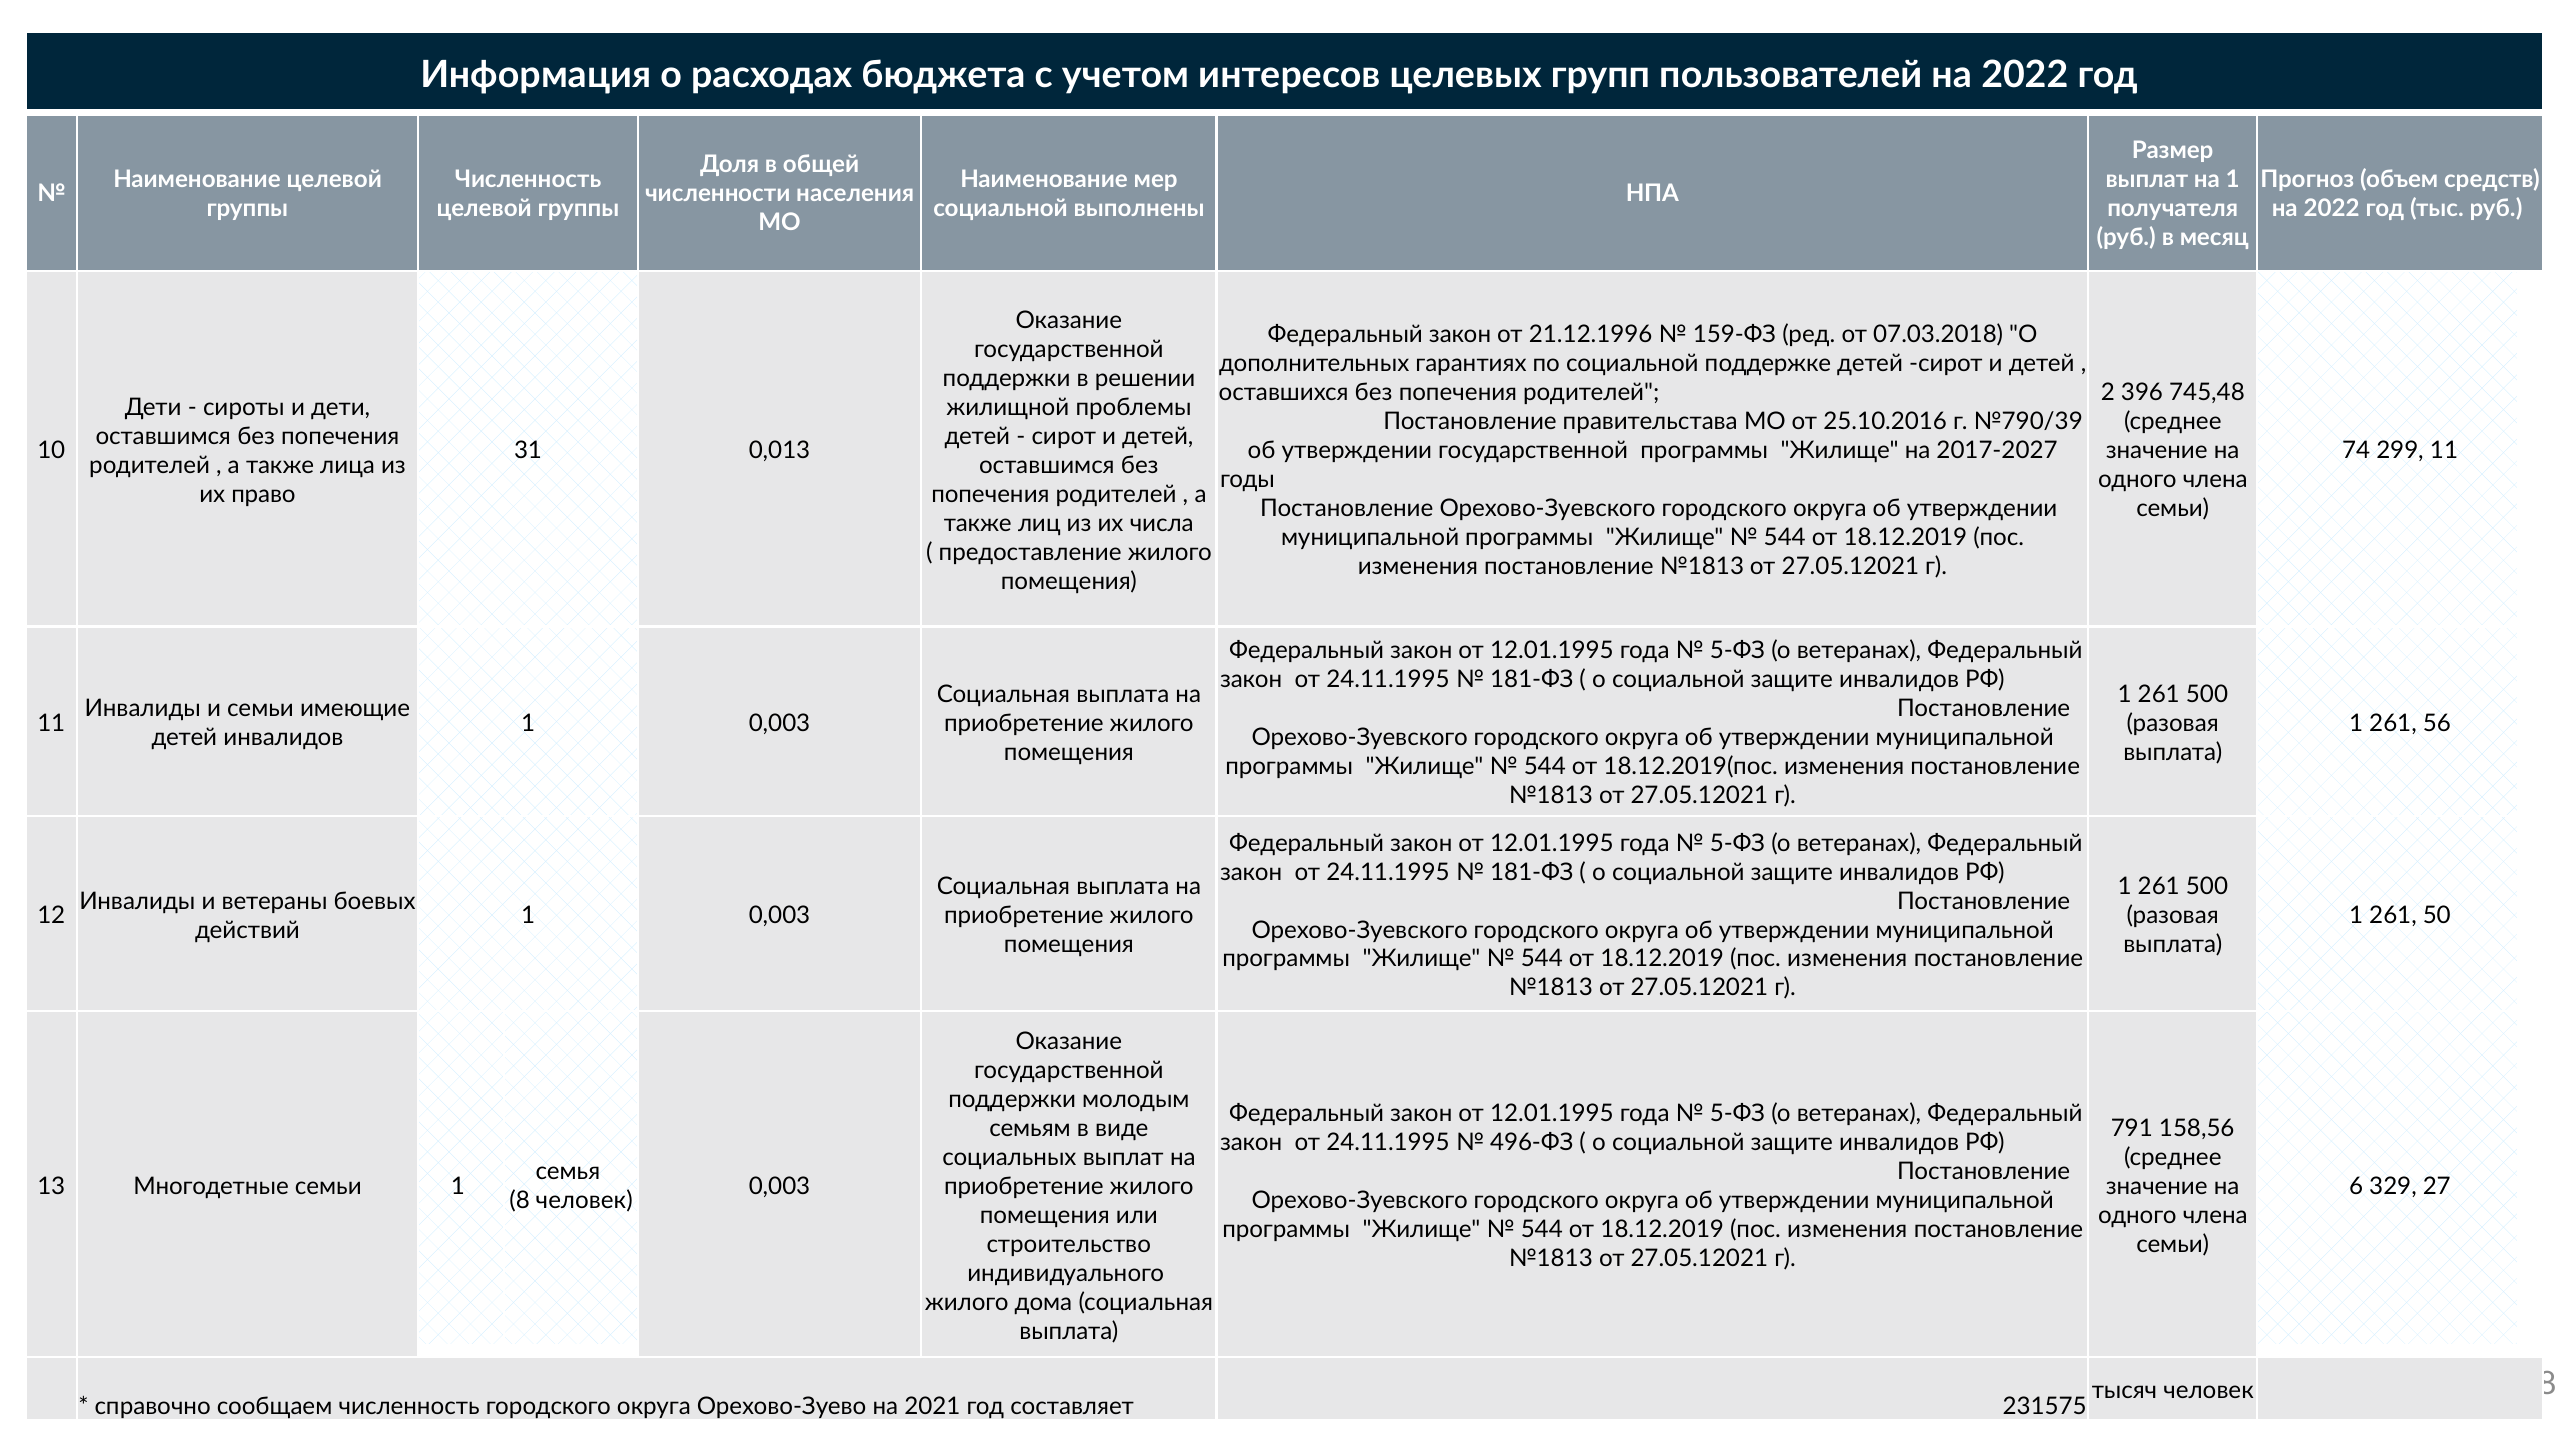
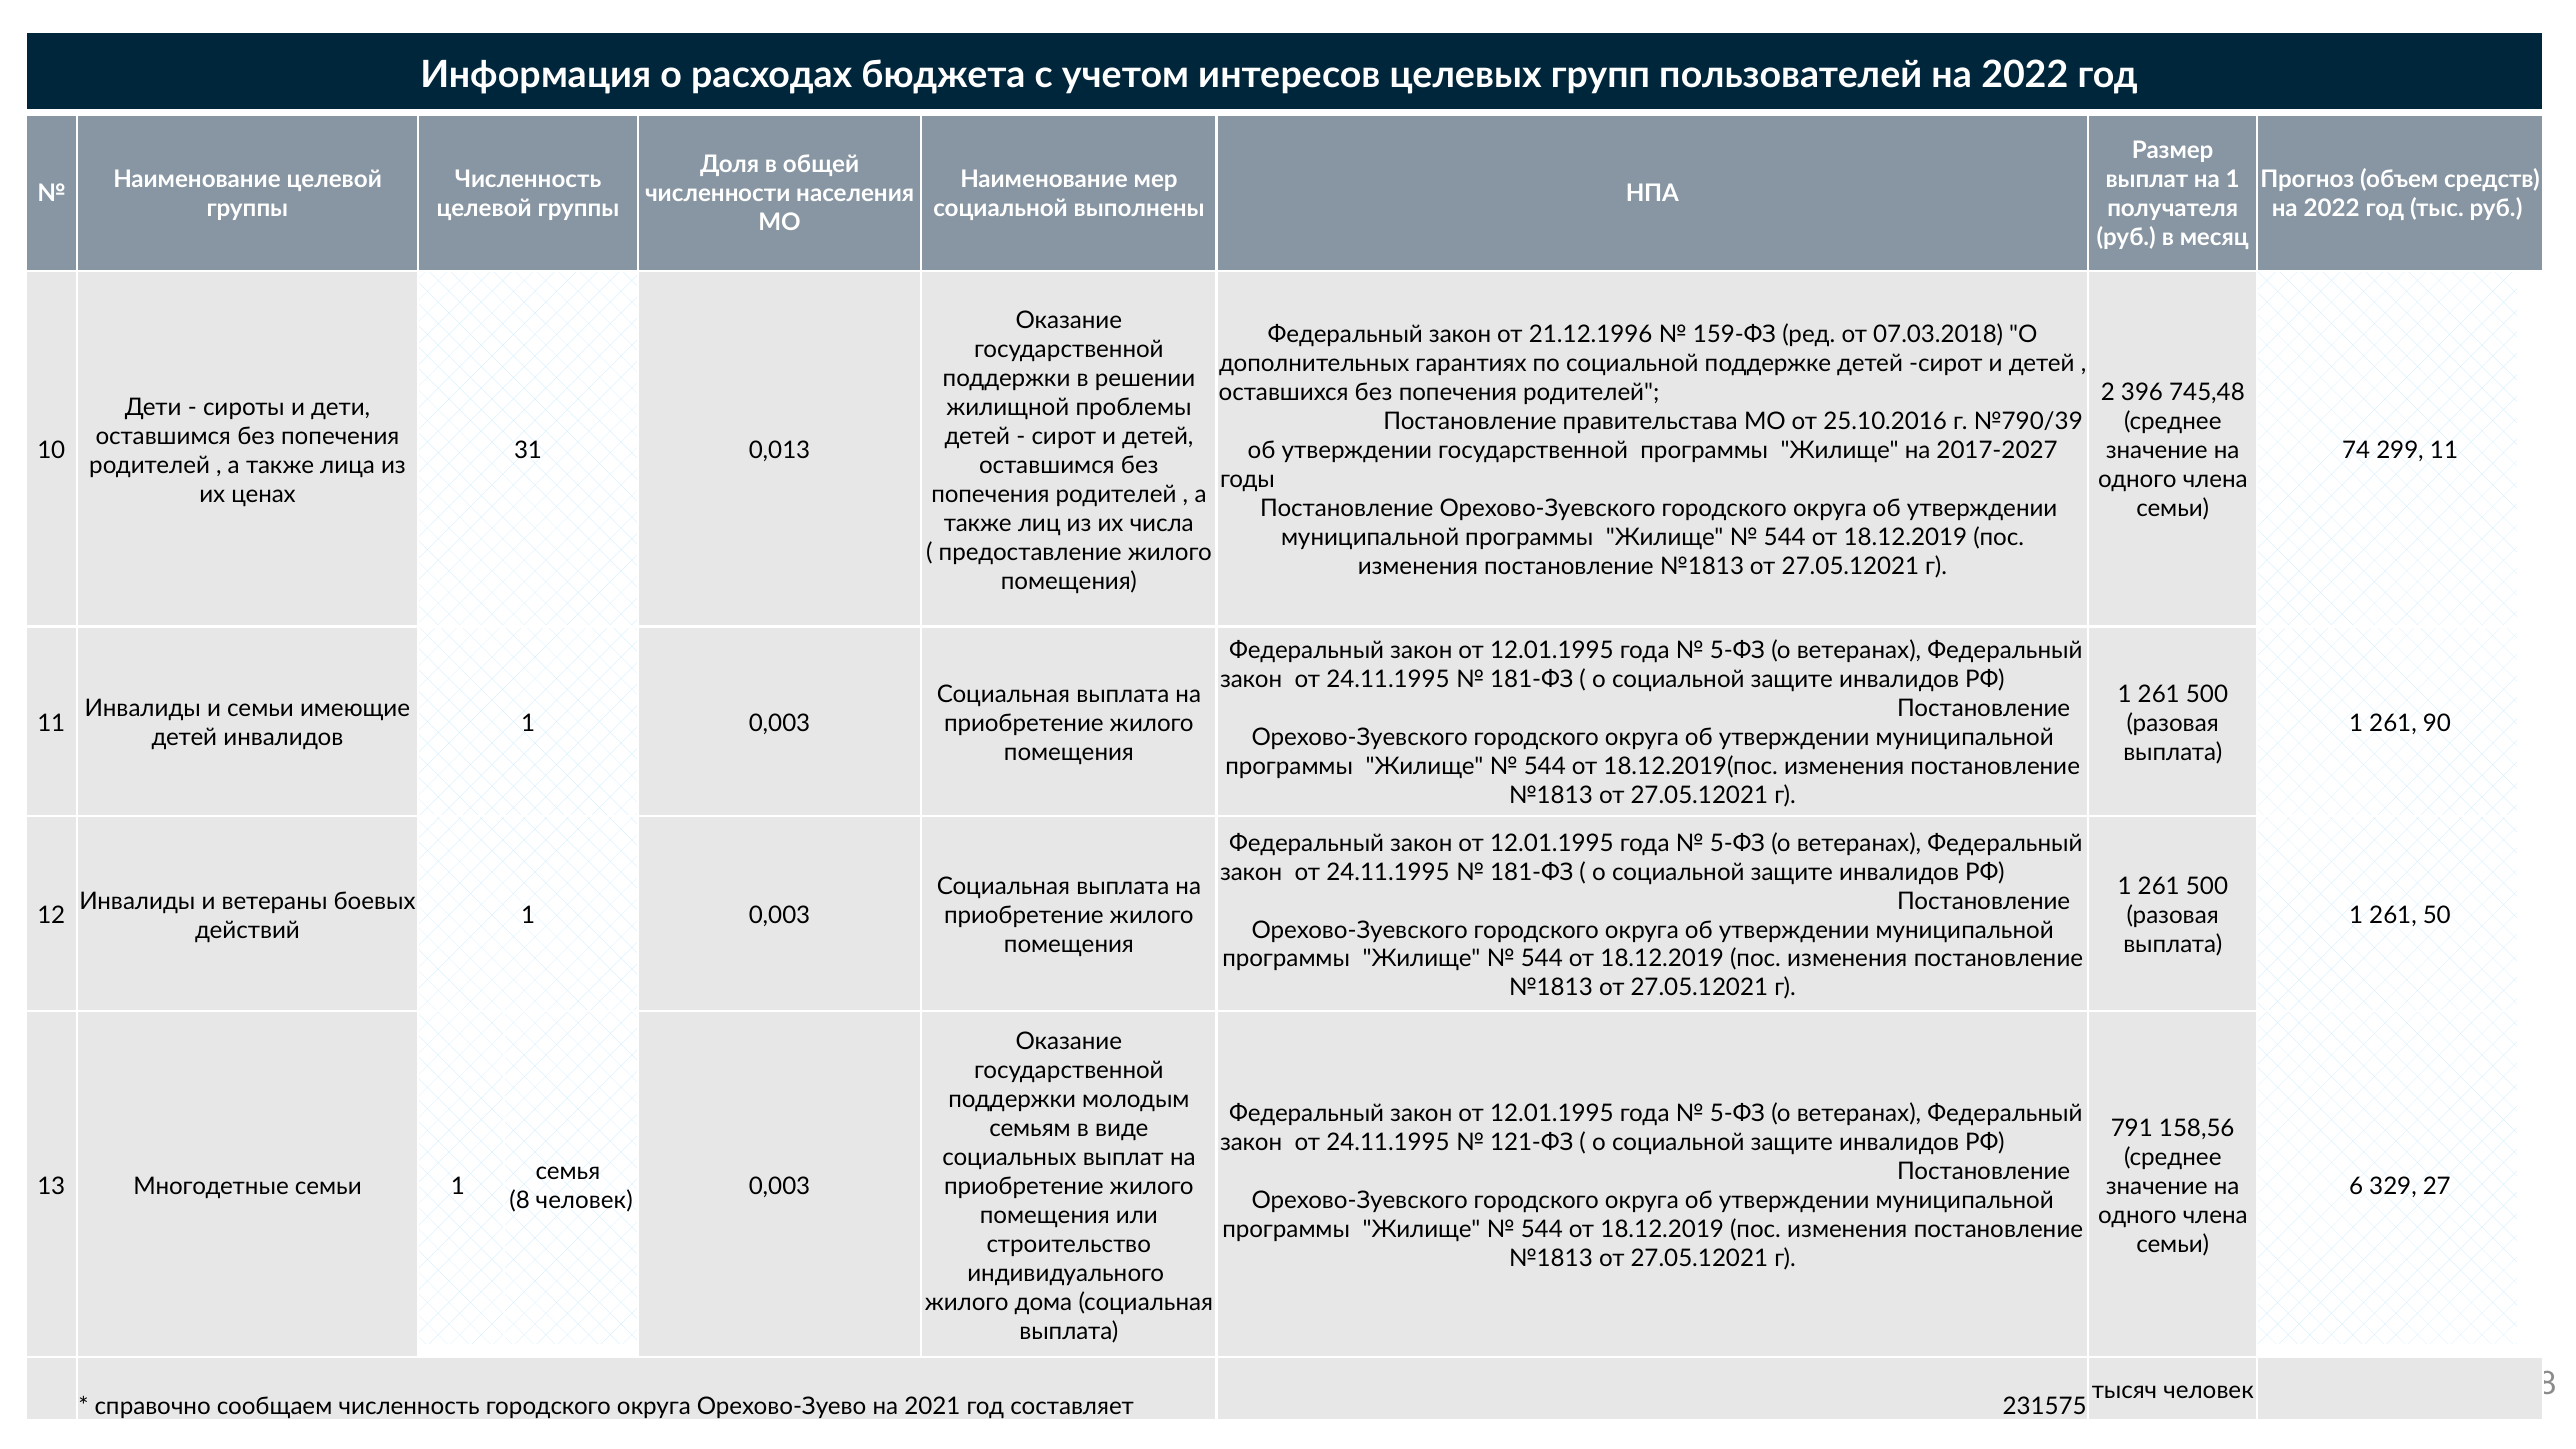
право: право -> ценах (263, 494)
56: 56 -> 90 (2437, 723)
496-ФЗ: 496-ФЗ -> 121-ФЗ (1532, 1143)
